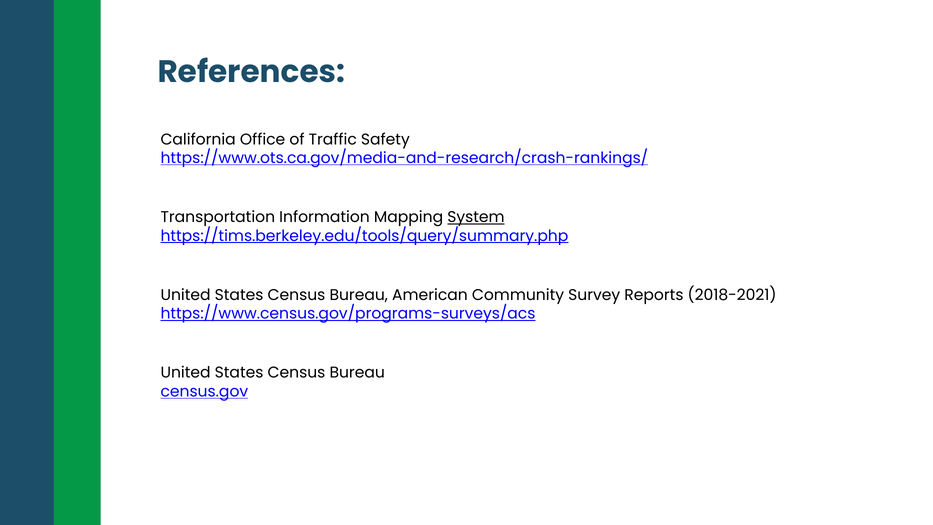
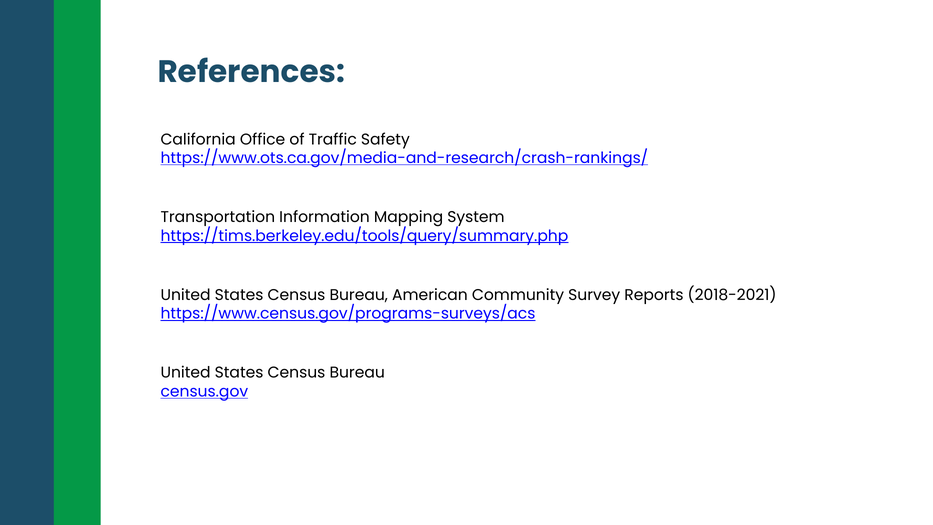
System underline: present -> none (476, 217)
